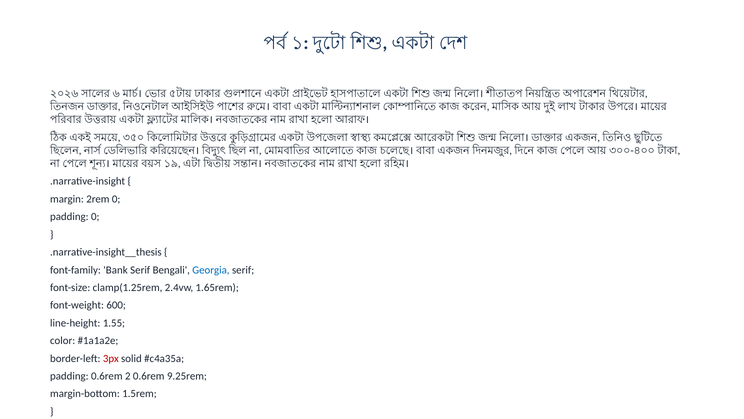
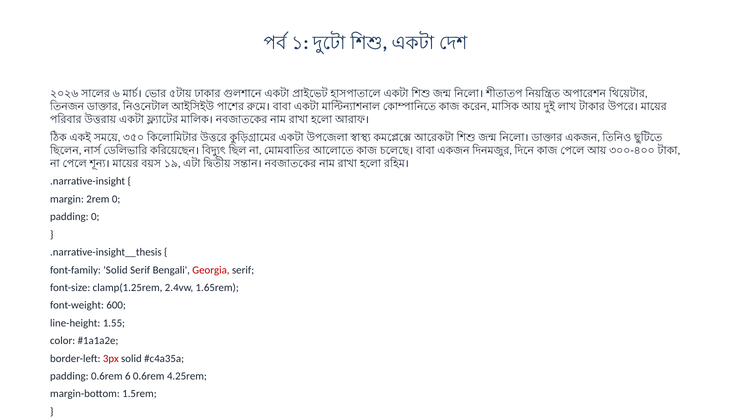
font-family Bank: Bank -> Solid (116, 270)
Georgia colour: blue -> red (211, 270)
2: 2 -> 6 (128, 376)
9.25rem: 9.25rem -> 4.25rem (187, 376)
